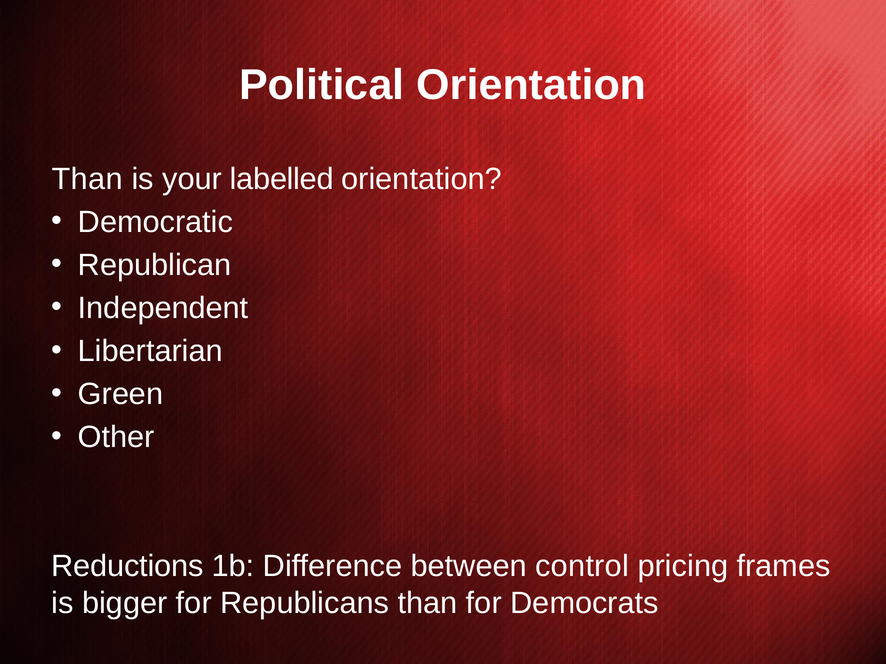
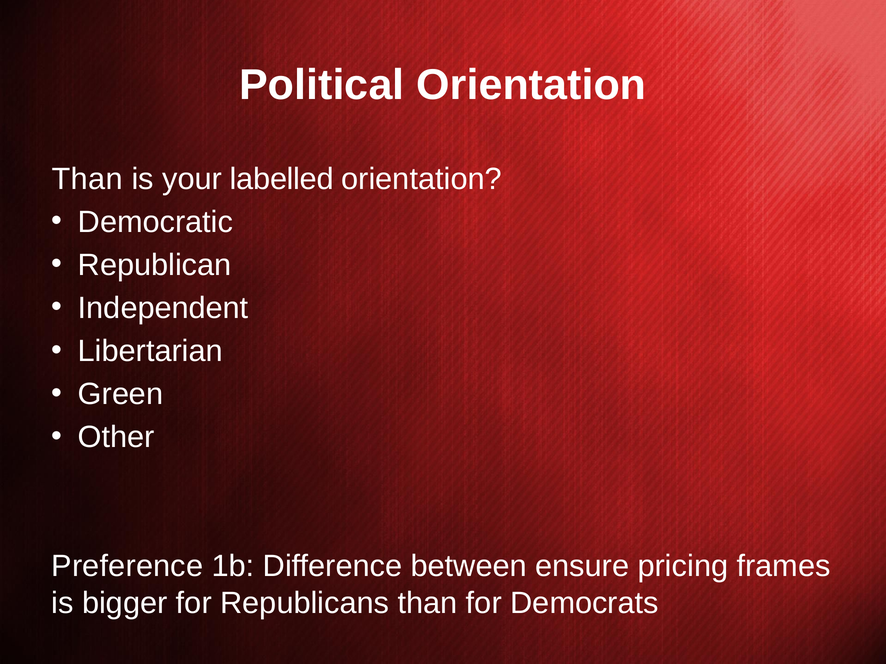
Reductions: Reductions -> Preference (127, 567)
control: control -> ensure (582, 567)
